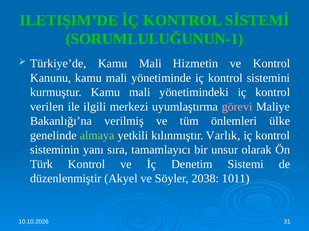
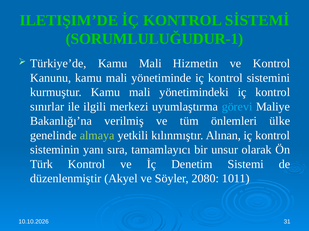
SORUMLULUĞUNUN-1: SORUMLULUĞUNUN-1 -> SORUMLULUĞUDUR-1 (154, 39)
verilen: verilen -> sınırlar (47, 107)
görevi colour: pink -> light blue (237, 107)
Varlık: Varlık -> Alınan (223, 136)
2038: 2038 -> 2080 (205, 179)
